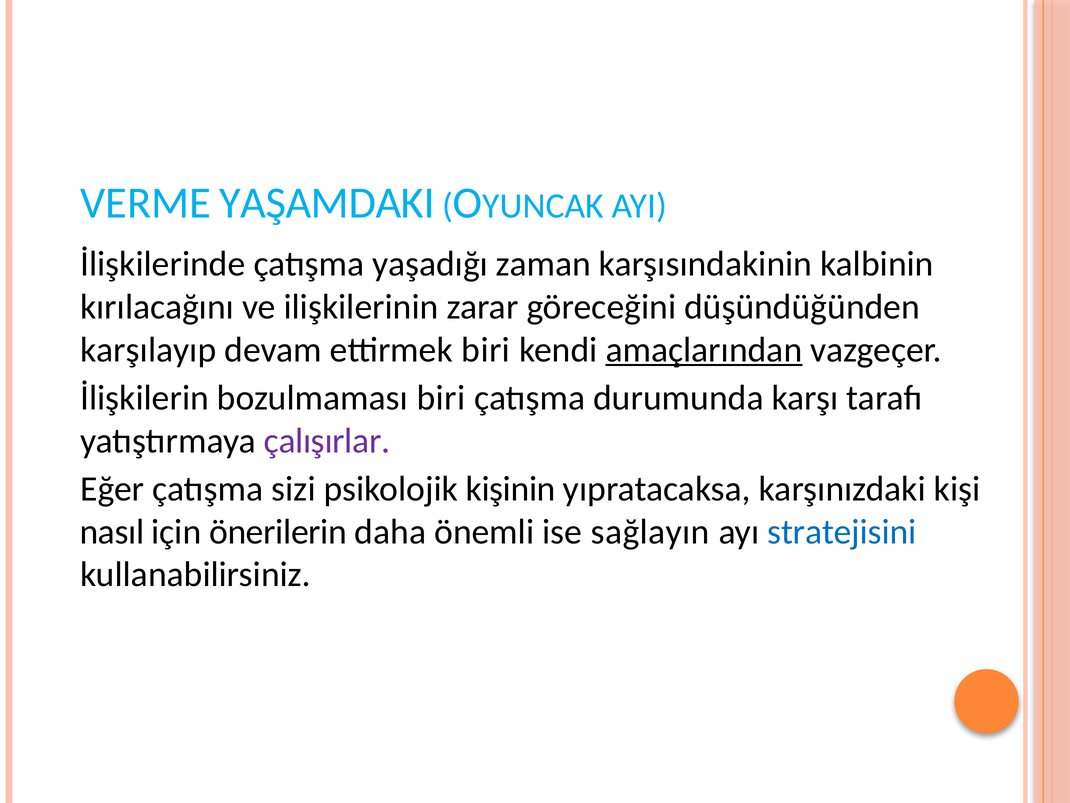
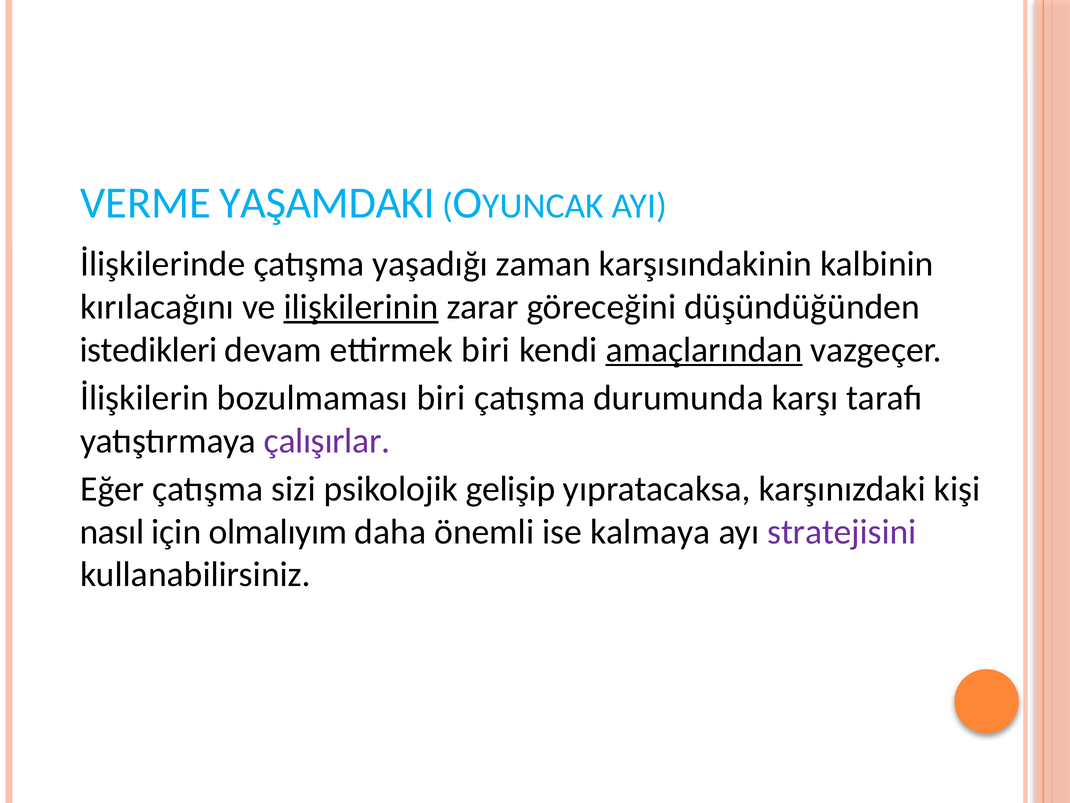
ilişkilerinin underline: none -> present (361, 307)
karşılayıp: karşılayıp -> istedikleri (148, 350)
kişinin: kişinin -> gelişip (511, 489)
önerilerin: önerilerin -> olmalıyım (278, 531)
sağlayın: sağlayın -> kalmaya (650, 531)
stratejisini colour: blue -> purple (842, 531)
